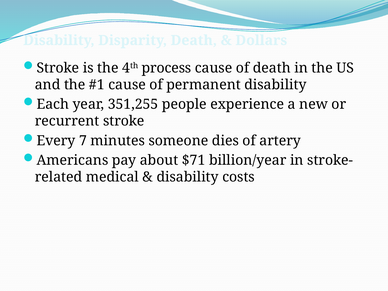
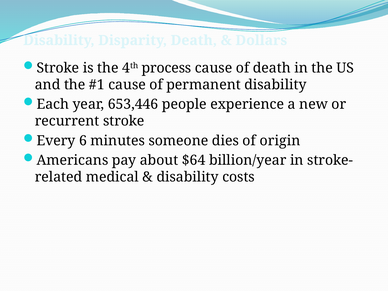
351,255: 351,255 -> 653,446 (133, 104)
7: 7 -> 6 (83, 141)
artery: artery -> origin (280, 141)
$71: $71 -> $64 (194, 160)
